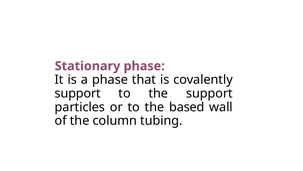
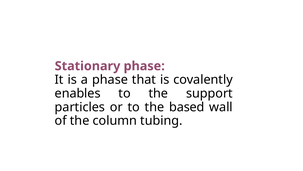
support: support -> enables (78, 93)
